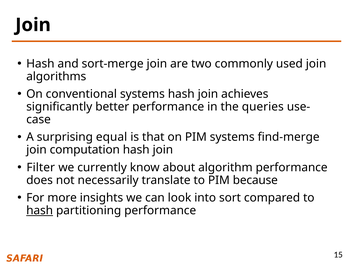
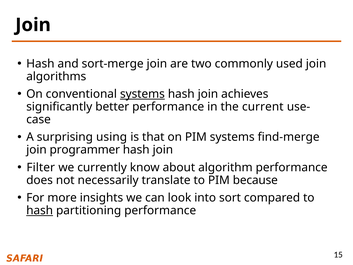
systems underline: none -> present (142, 94)
queries: queries -> current (263, 107)
equal: equal -> using (112, 137)
computation: computation -> programmer (85, 150)
